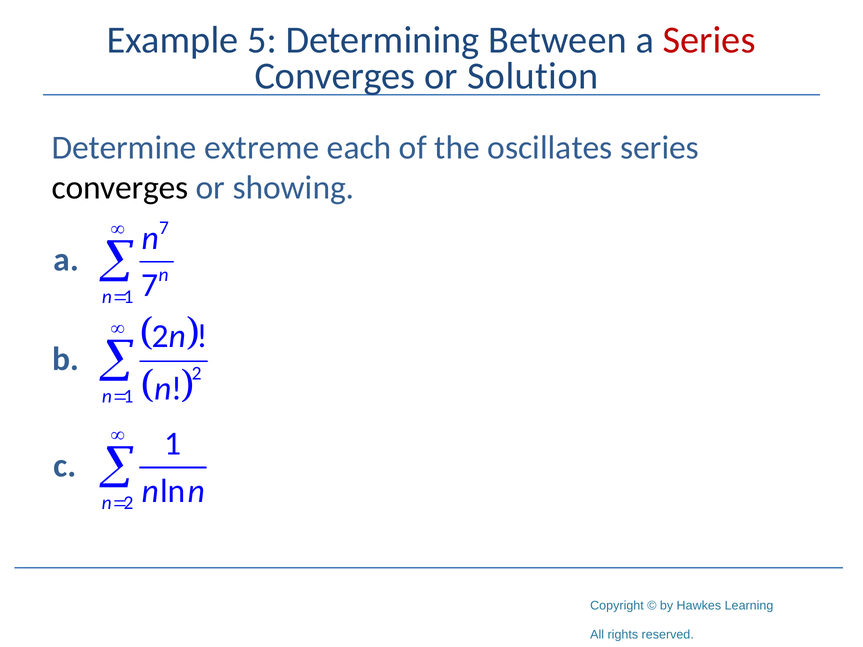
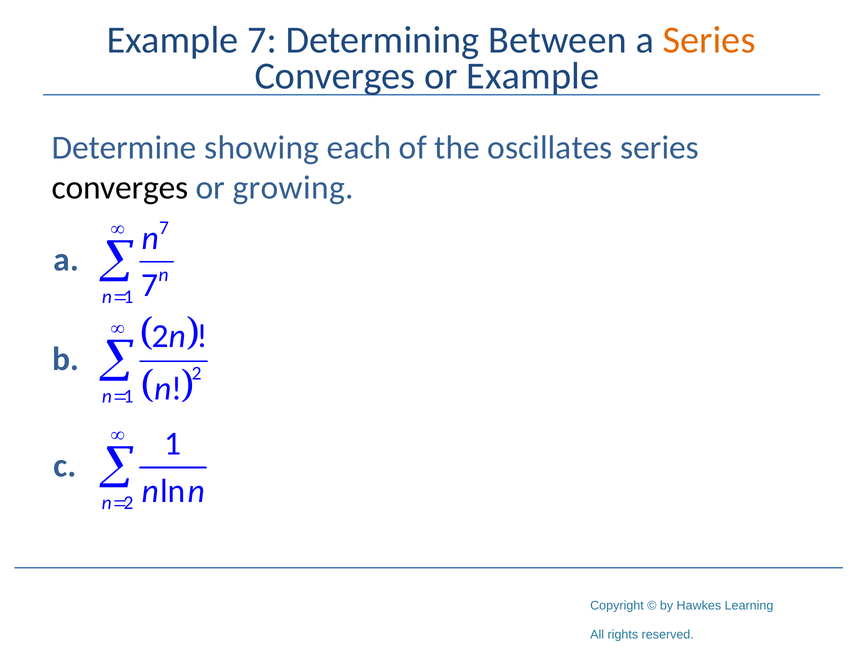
Example 5: 5 -> 7 (262, 40)
Series colour: red -> orange (709, 40)
or Solution: Solution -> Example (533, 76)
extreme: extreme -> showing (262, 148)
showing: showing -> growing (293, 188)
